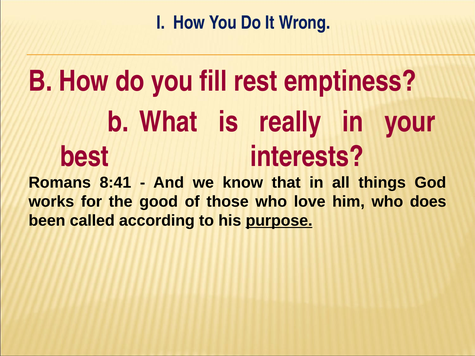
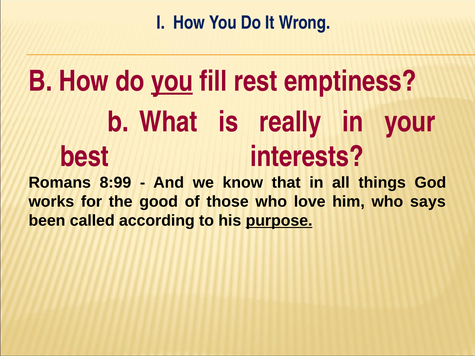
you underline: none -> present (172, 81)
8:41: 8:41 -> 8:99 (115, 183)
does: does -> says (428, 202)
